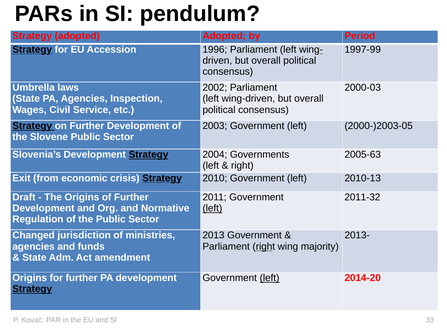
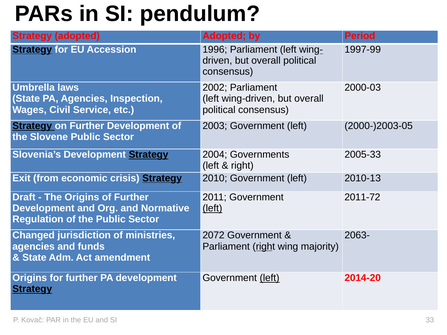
2005-63: 2005-63 -> 2005-33 (363, 155)
2011-32: 2011-32 -> 2011-72 (362, 197)
2013: 2013 -> 2072 (214, 236)
2013-: 2013- -> 2063- (357, 236)
